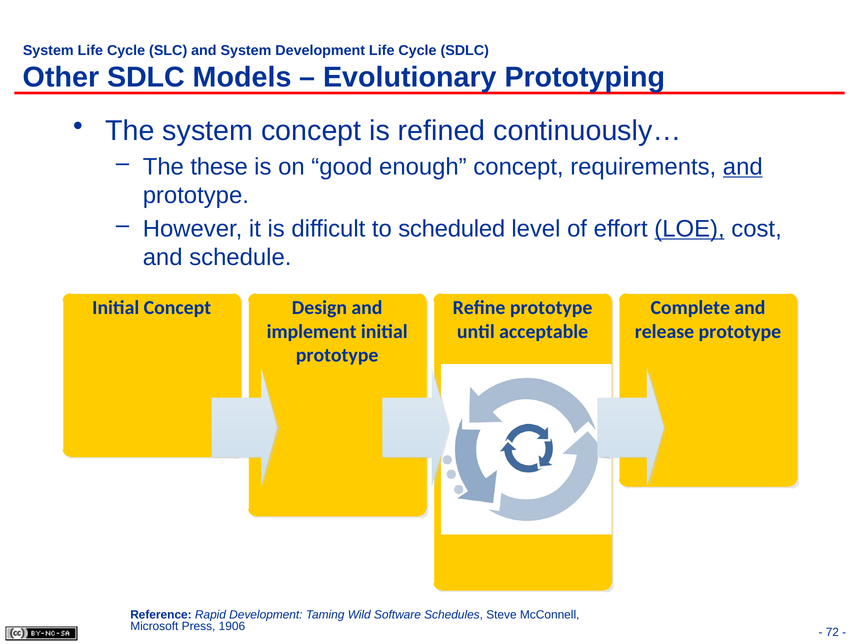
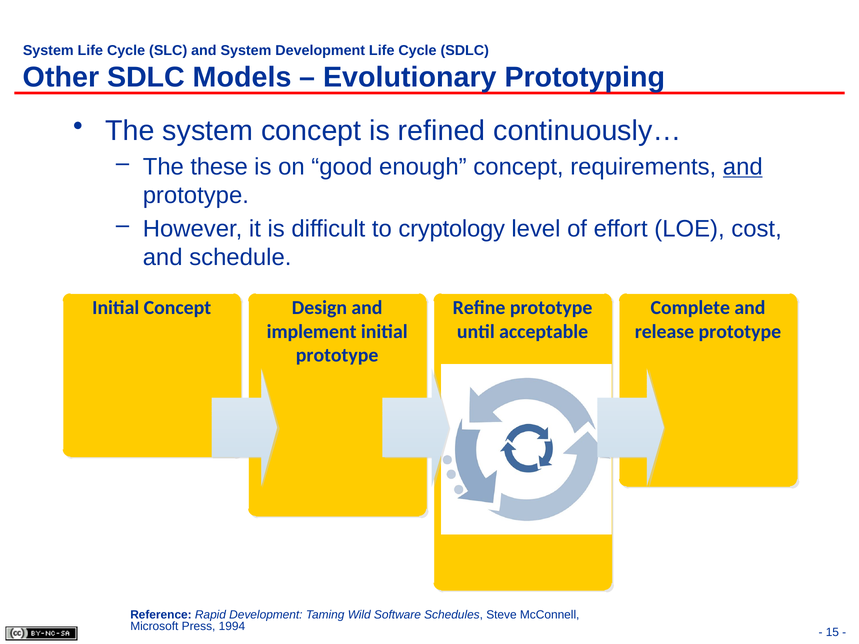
scheduled: scheduled -> cryptology (452, 229)
LOE underline: present -> none (689, 229)
1906: 1906 -> 1994 (232, 626)
72: 72 -> 15 (832, 633)
